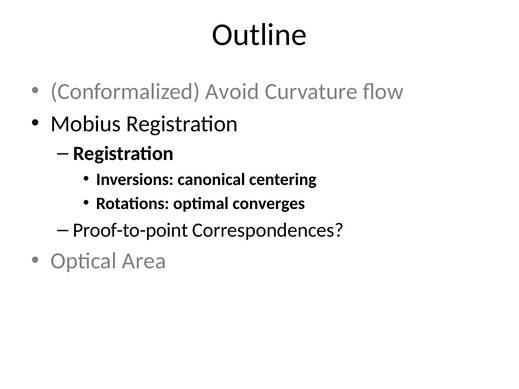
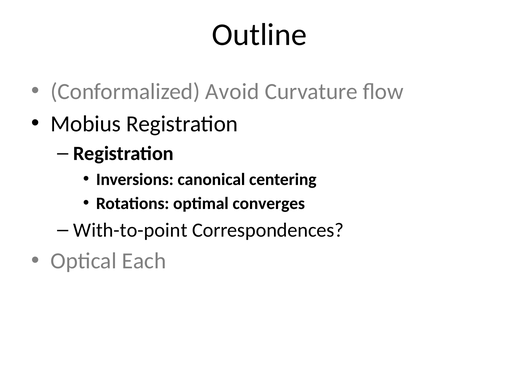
Proof-to-point: Proof-to-point -> With-to-point (130, 230)
Area: Area -> Each (144, 261)
